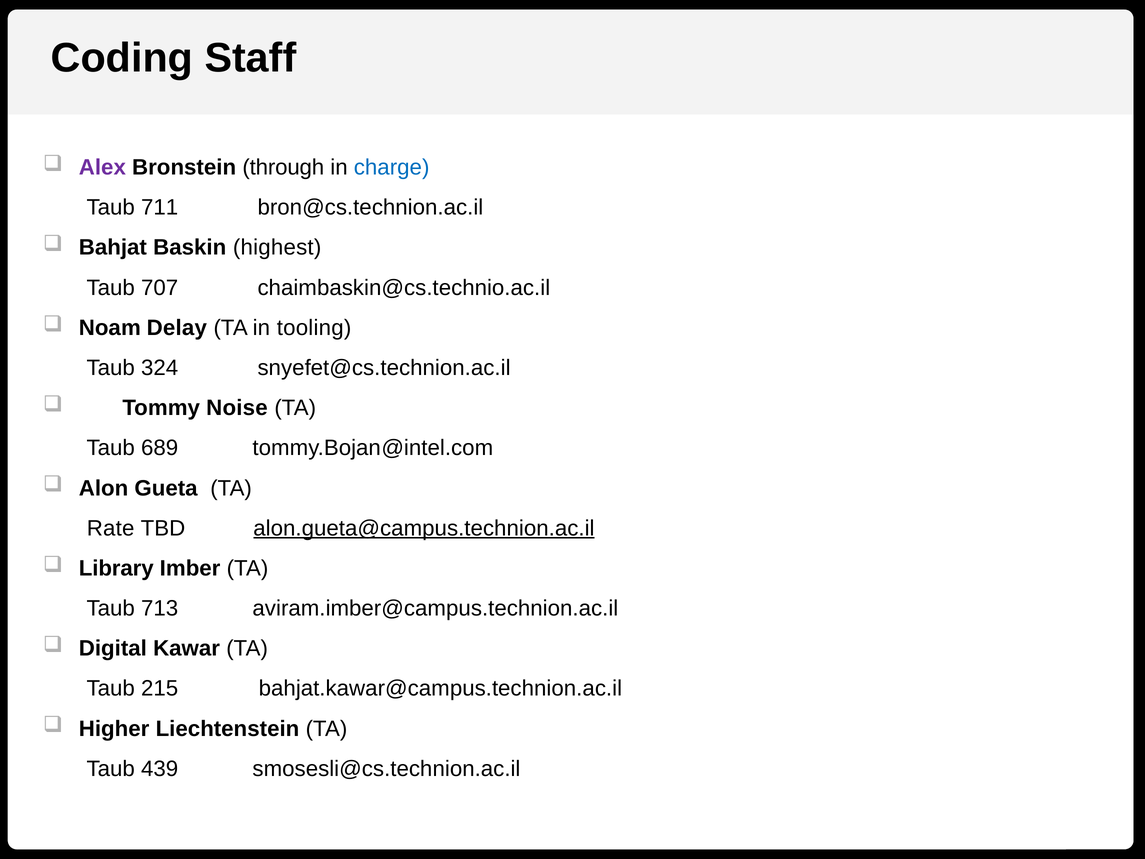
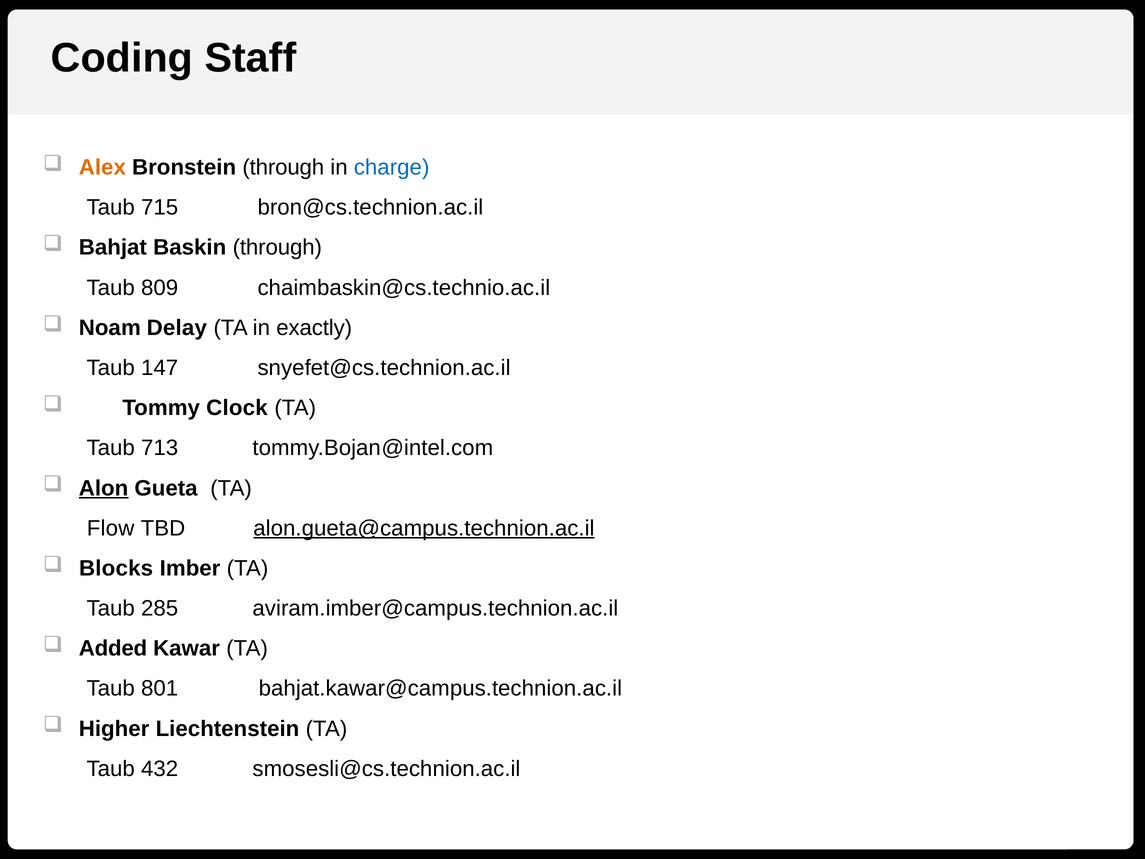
Alex colour: purple -> orange (102, 167)
711: 711 -> 715 (160, 207)
Baskin highest: highest -> through (277, 248)
707: 707 -> 809 (160, 288)
tooling: tooling -> exactly (314, 328)
324: 324 -> 147 (160, 368)
Noise: Noise -> Clock (237, 408)
689: 689 -> 713 (160, 448)
Alon underline: none -> present (104, 488)
Rate: Rate -> Flow (111, 528)
Library: Library -> Blocks (116, 568)
713: 713 -> 285 (160, 608)
Digital: Digital -> Added (113, 648)
215: 215 -> 801 (160, 688)
439: 439 -> 432 (160, 769)
